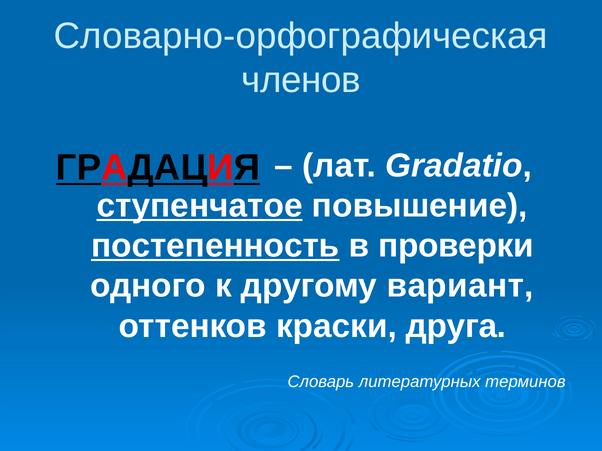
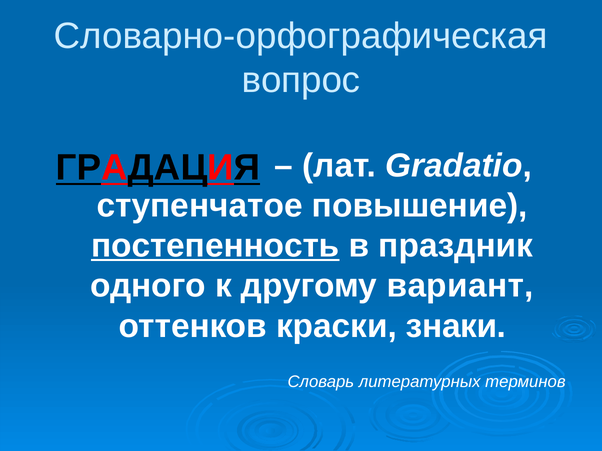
членов: членов -> вопрос (301, 80)
ступенчатое underline: present -> none (200, 206)
проверки: проверки -> праздник (456, 246)
друга: друга -> знаки (456, 326)
